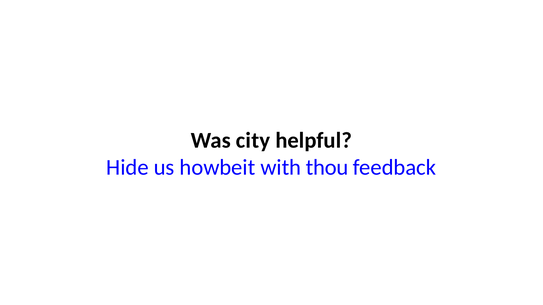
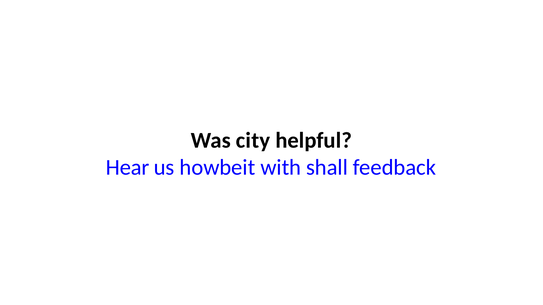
Hide: Hide -> Hear (128, 168)
thou: thou -> shall (327, 168)
